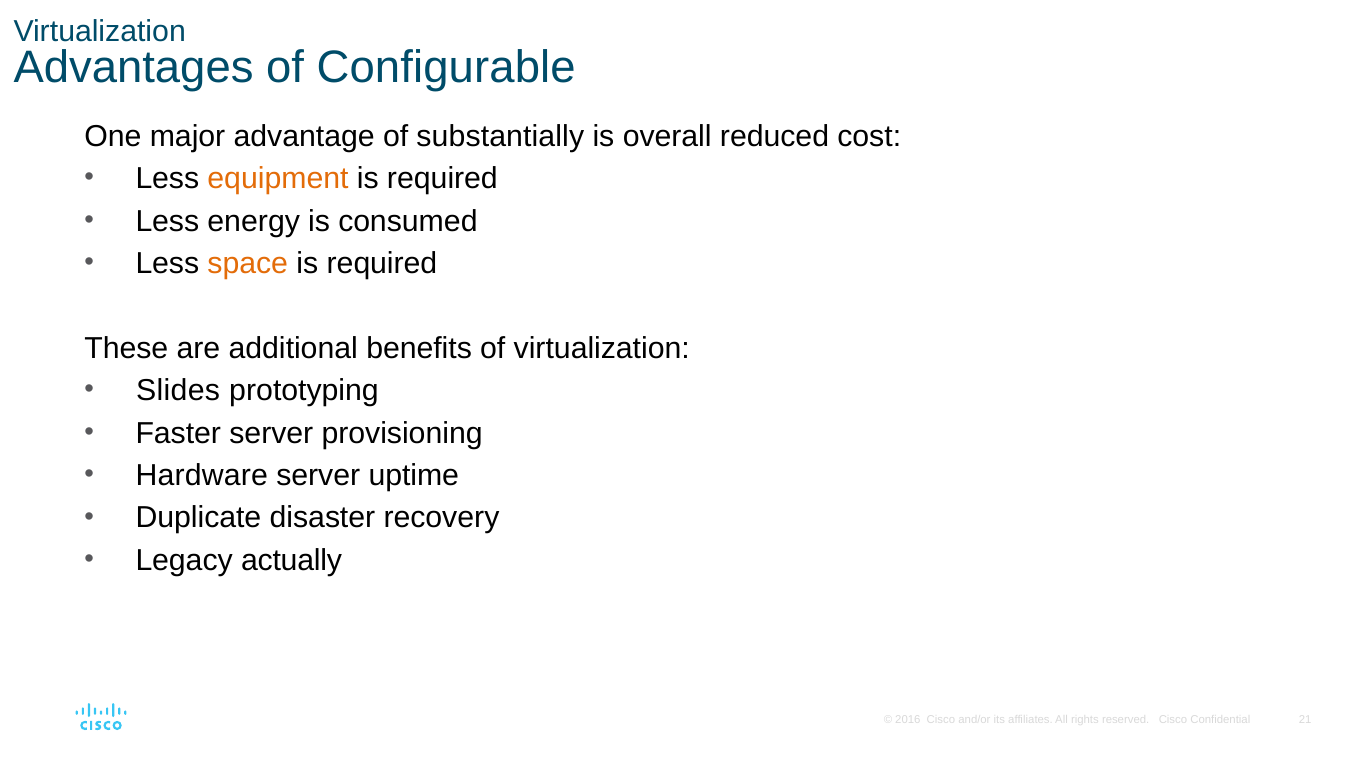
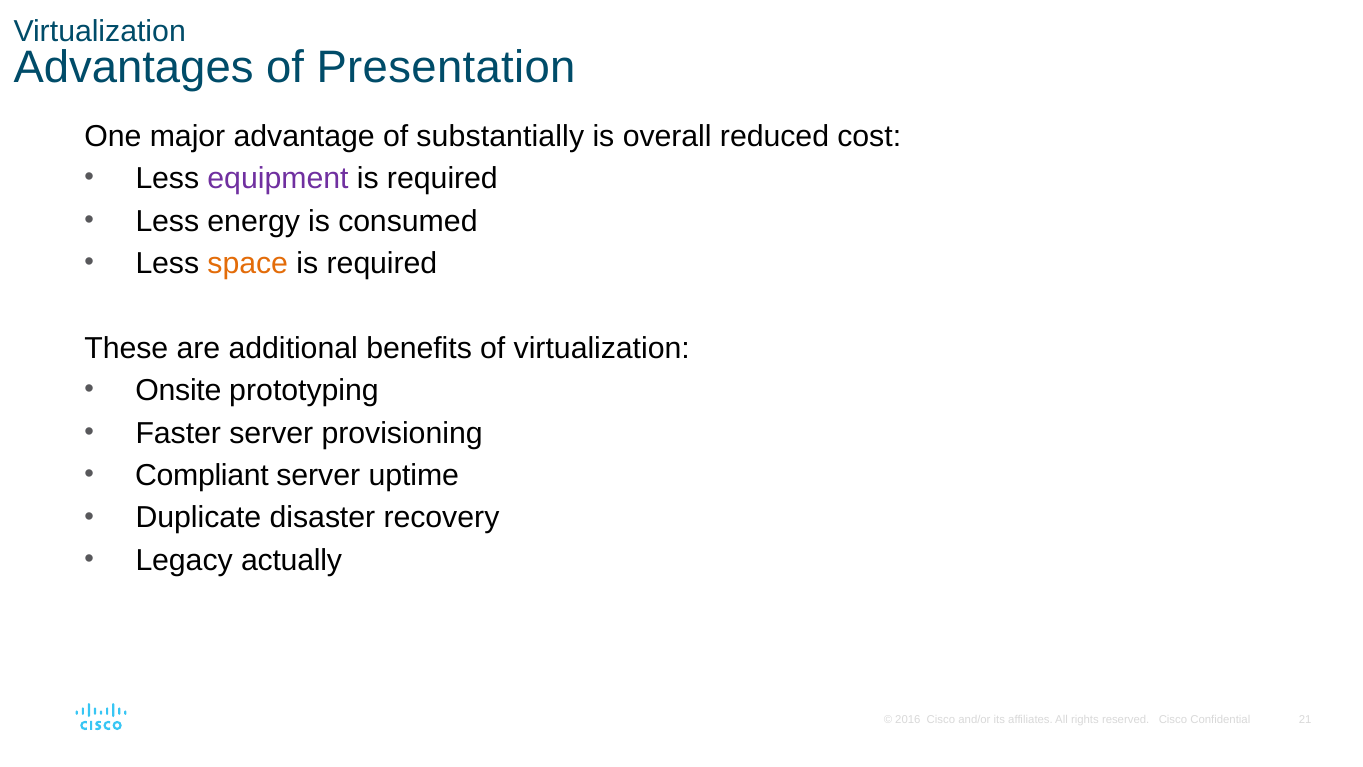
Configurable: Configurable -> Presentation (446, 67)
equipment colour: orange -> purple (278, 179)
Slides: Slides -> Onsite (178, 391)
Hardware: Hardware -> Compliant (202, 475)
